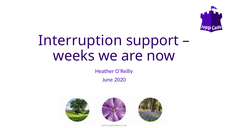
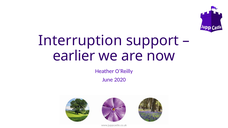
weeks: weeks -> earlier (74, 56)
